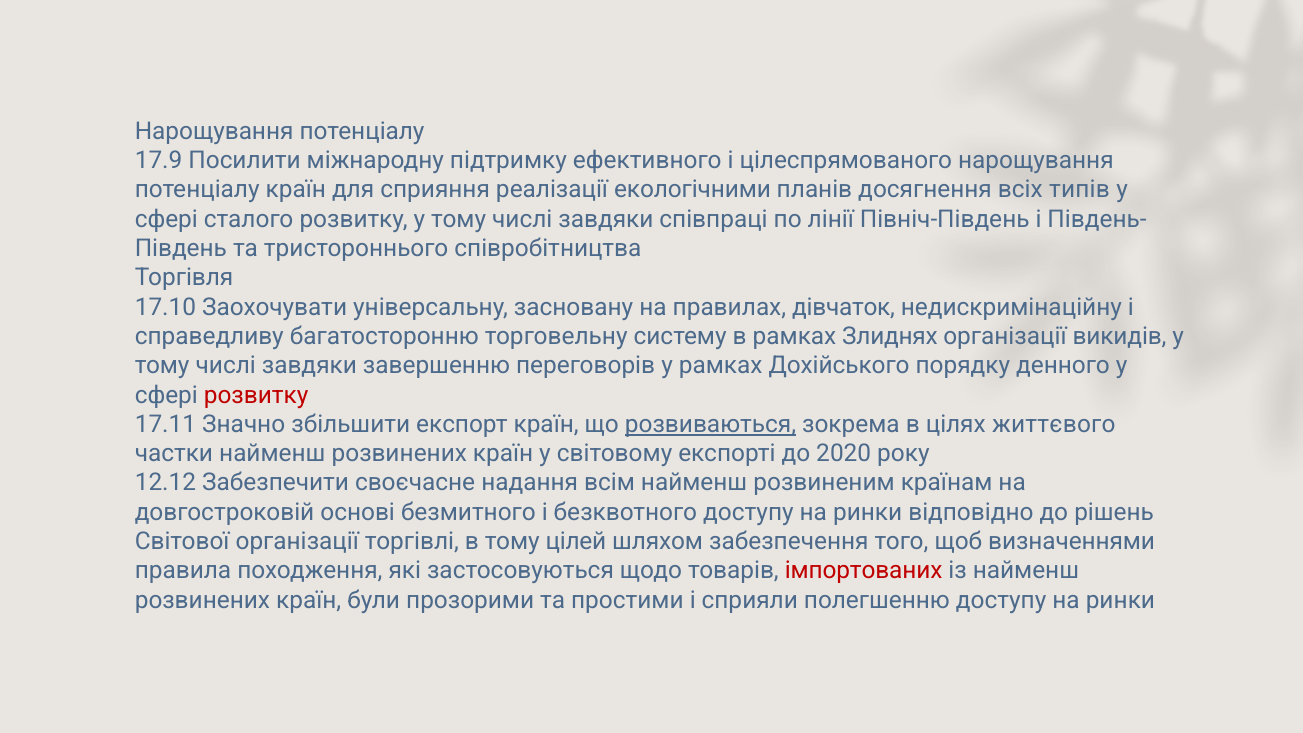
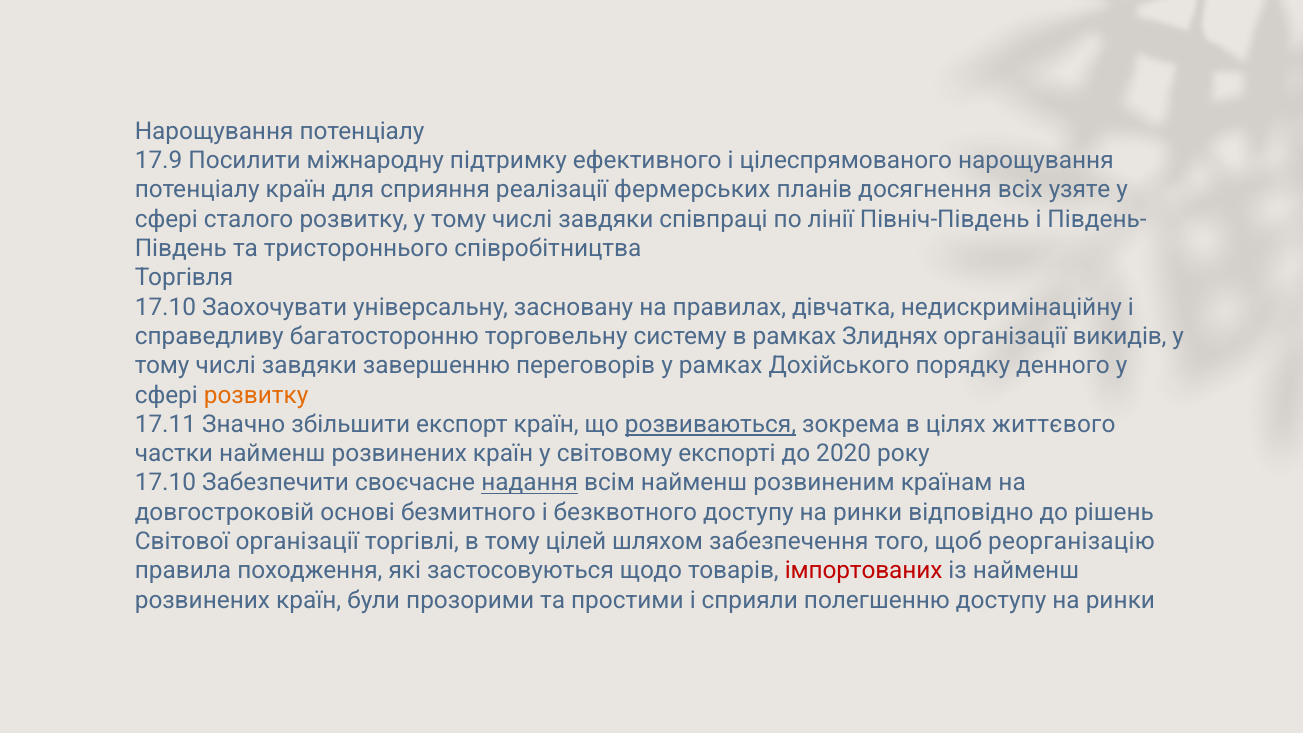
екологічними: екологічними -> фермерських (692, 190)
типів: типів -> узяте (1080, 190)
дівчаток: дівчаток -> дівчатка (844, 307)
розвитку colour: red -> orange (256, 395)
12.12: 12.12 -> 17.10 (165, 483)
надання underline: none -> present (530, 483)
визначеннями: визначеннями -> реорганізацію (1071, 542)
